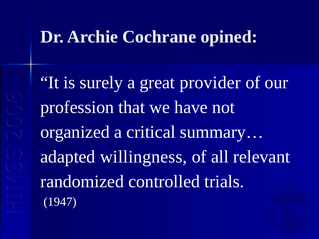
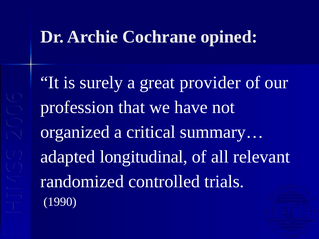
willingness: willingness -> longitudinal (144, 157)
1947: 1947 -> 1990 (60, 202)
